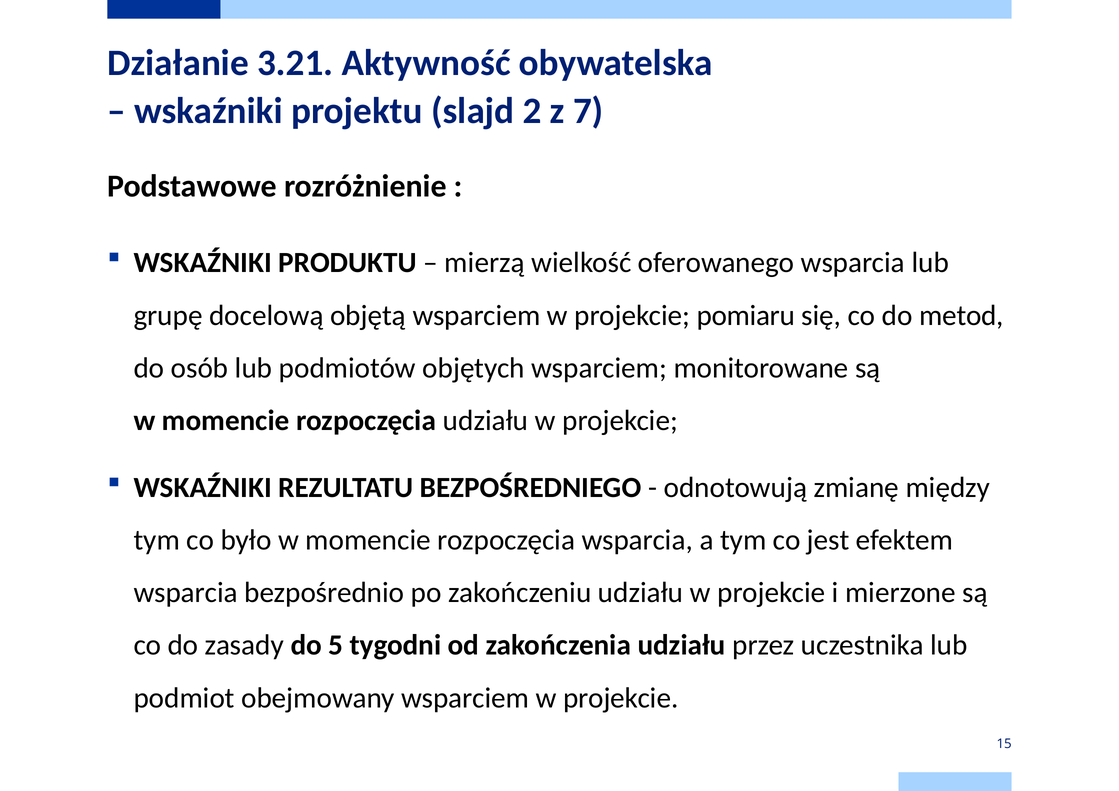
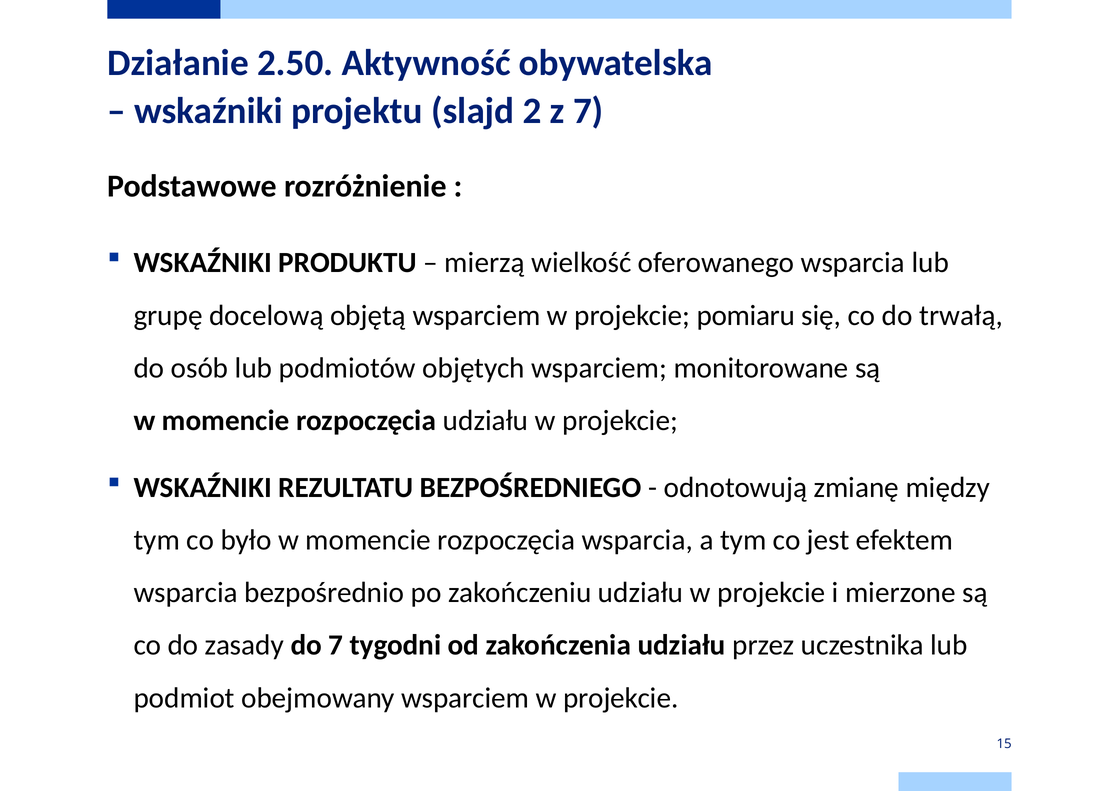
3.21: 3.21 -> 2.50 (295, 63)
metod: metod -> trwałą (961, 315)
do 5: 5 -> 7 (336, 645)
